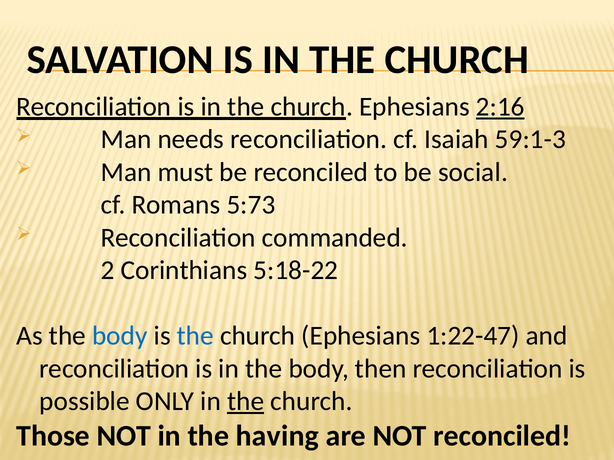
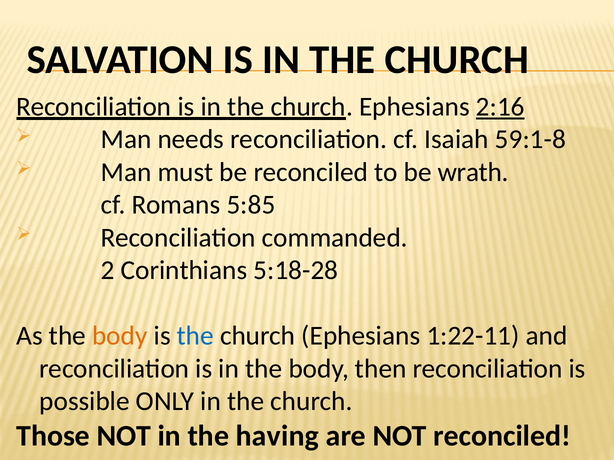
59:1-3: 59:1-3 -> 59:1-8 (530, 140)
social: social -> wrath (473, 172)
5:73: 5:73 -> 5:85 (251, 205)
5:18-22: 5:18-22 -> 5:18-28 (296, 271)
body colour: blue -> orange (120, 336)
1:22-47: 1:22-47 -> 1:22-11 (473, 336)
the underline: present -> none (246, 402)
